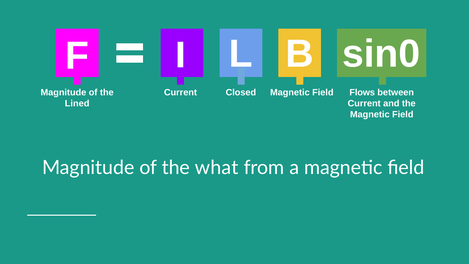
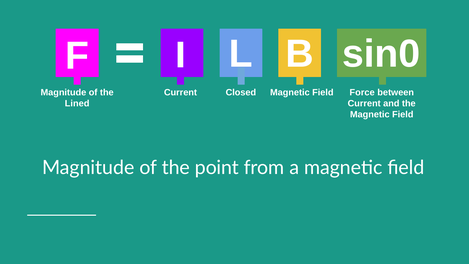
Flows: Flows -> Force (362, 93)
what: what -> point (217, 167)
